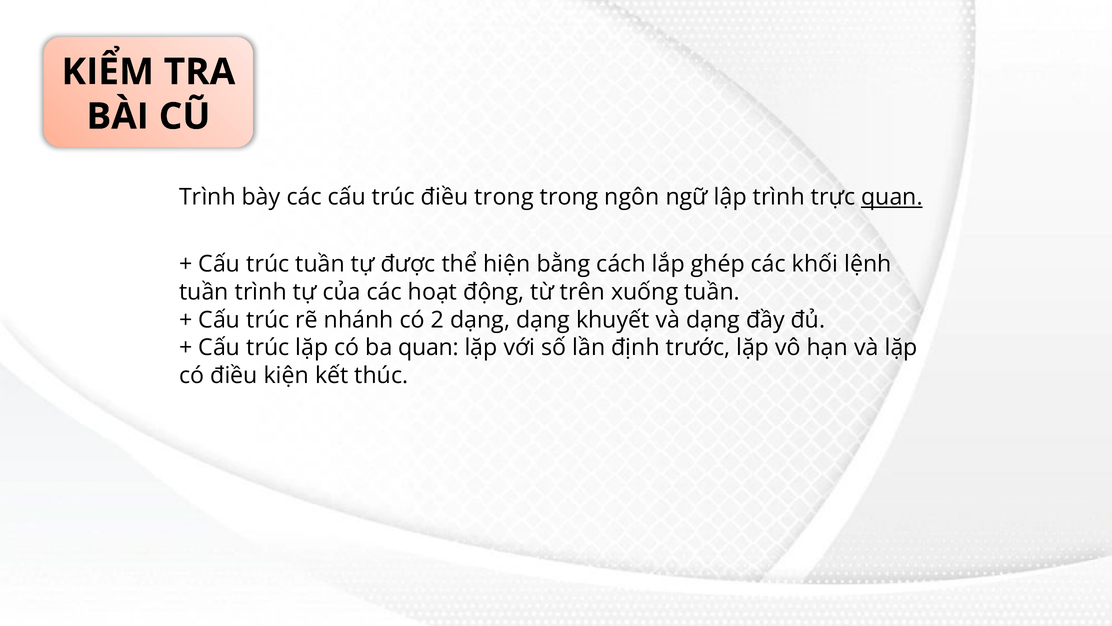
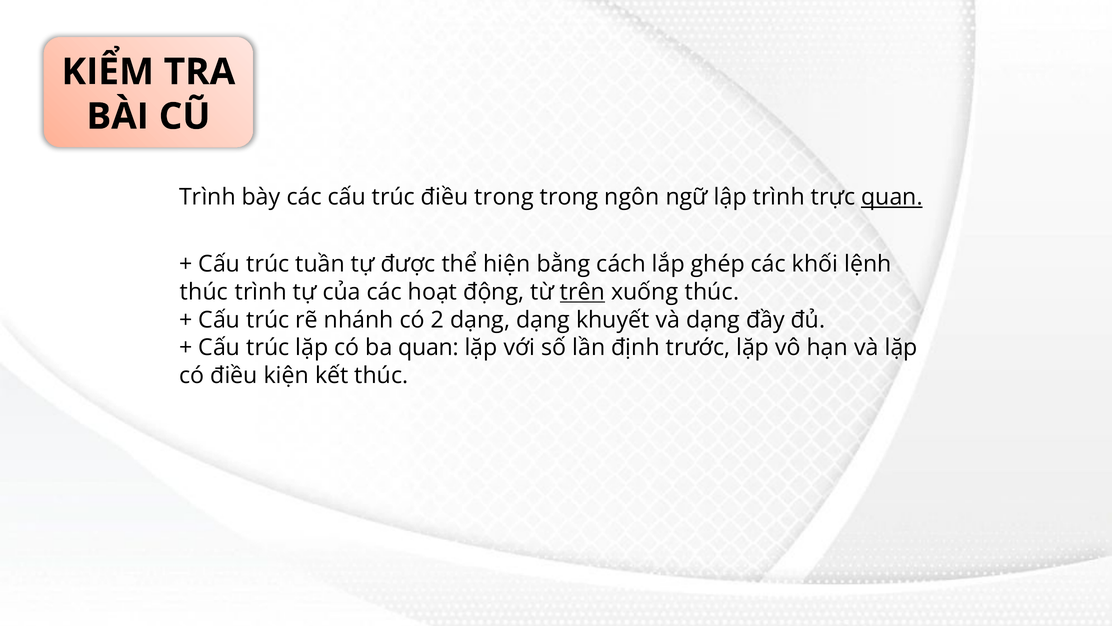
tuần: tuần -> thúc (204, 292)
trên underline: none -> present (582, 292)
xuống tuần: tuần -> thúc (712, 292)
